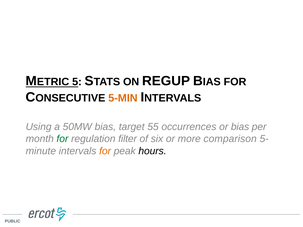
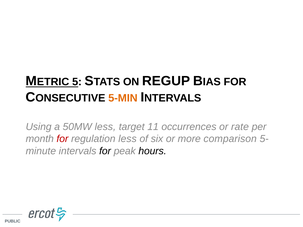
50MW bias: bias -> less (105, 127)
55: 55 -> 11 (153, 127)
or bias: bias -> rate (240, 127)
for colour: green -> red (62, 139)
regulation filter: filter -> less (127, 139)
for colour: orange -> black (105, 151)
